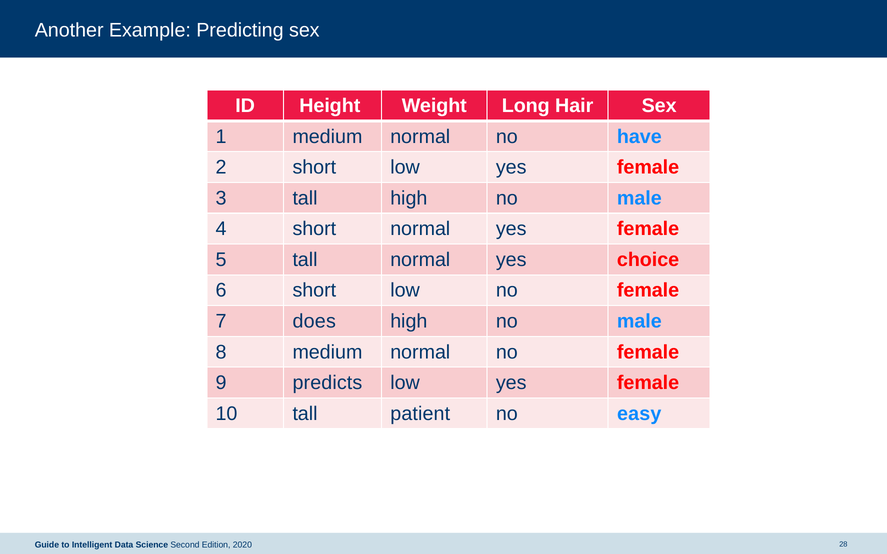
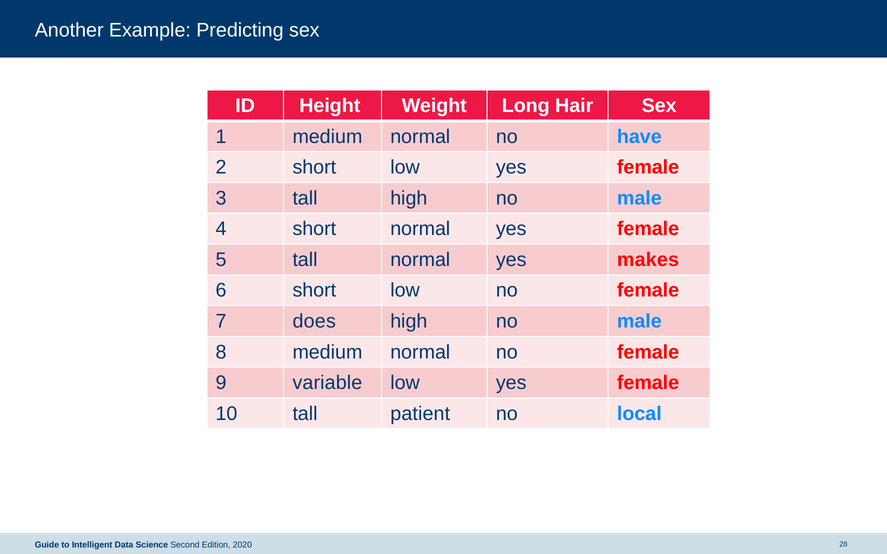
choice: choice -> makes (648, 260)
predicts: predicts -> variable (327, 383)
easy: easy -> local (639, 414)
